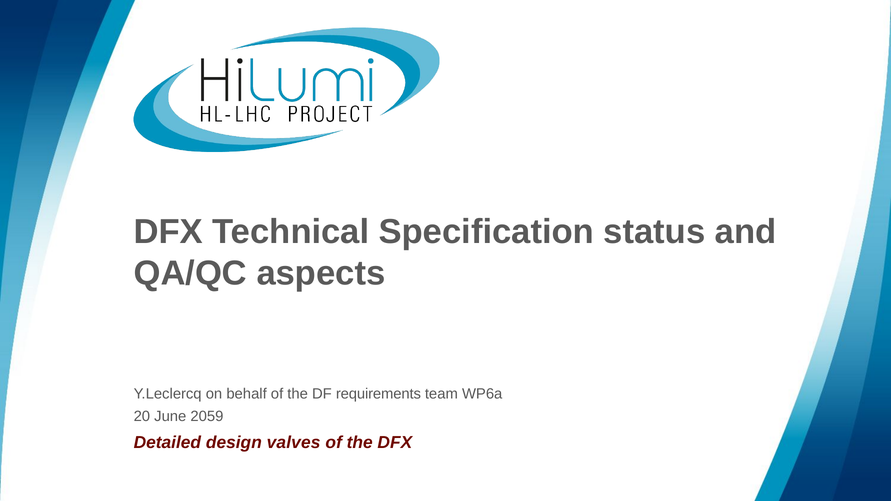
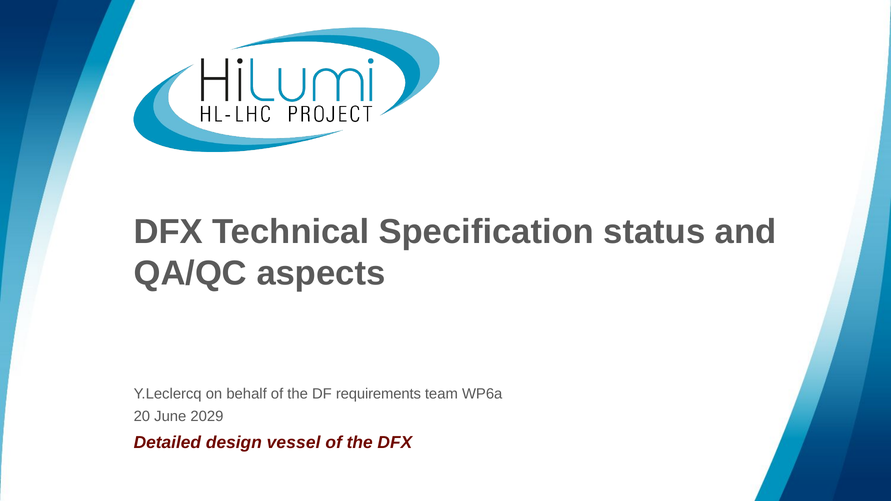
2059: 2059 -> 2029 (207, 417)
valves: valves -> vessel (294, 443)
